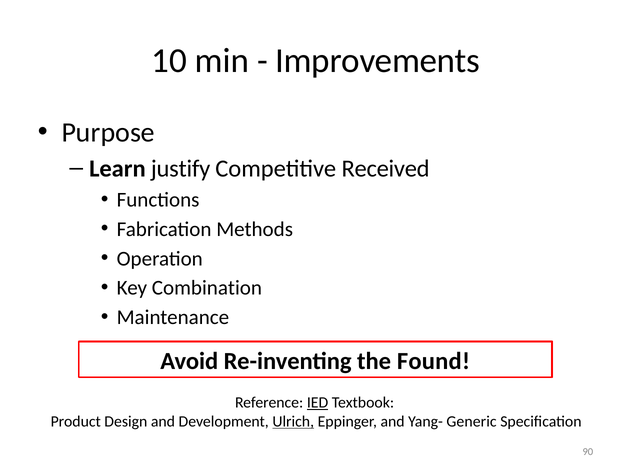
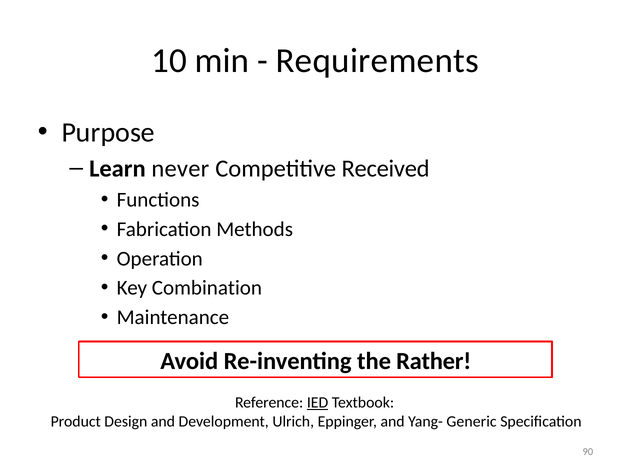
Improvements: Improvements -> Requirements (377, 61)
justify: justify -> never (180, 169)
Found: Found -> Rather (434, 361)
Ulrich underline: present -> none (293, 422)
